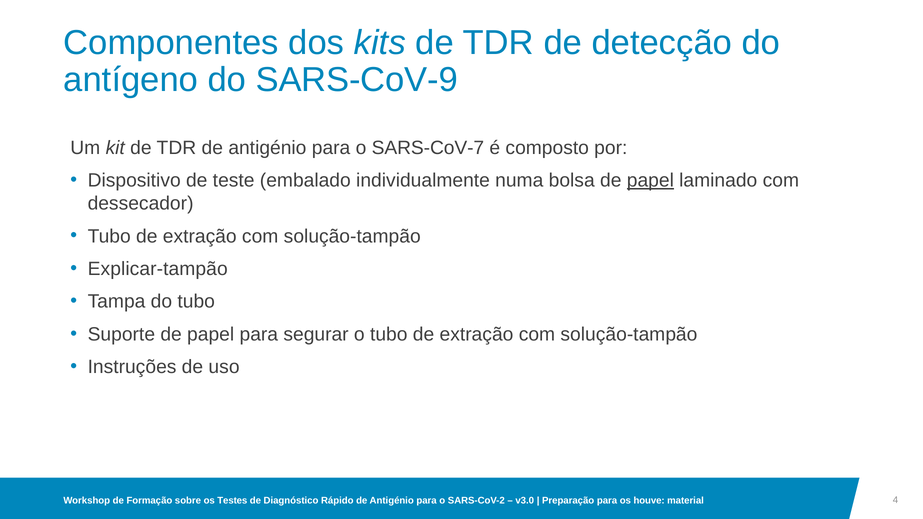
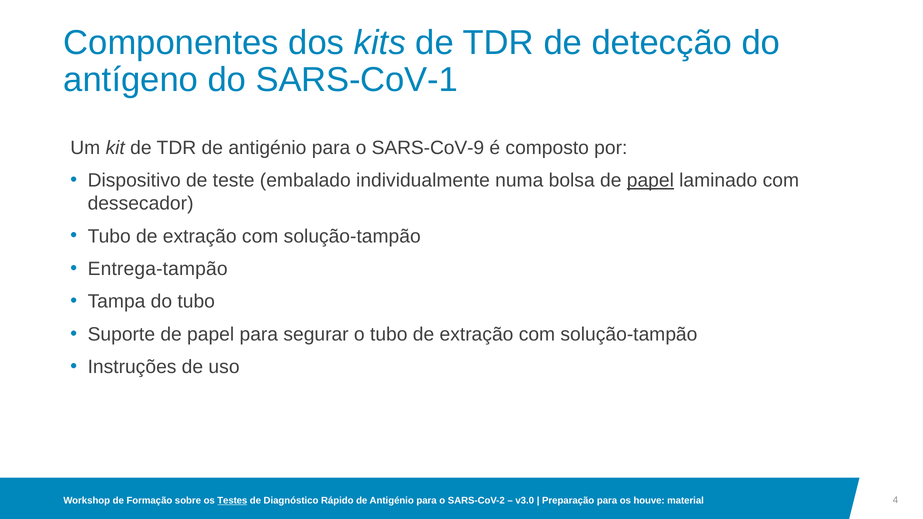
SARS-CoV-9: SARS-CoV-9 -> SARS-CoV-1 (357, 80)
SARS-CoV-7: SARS-CoV-7 -> SARS-CoV-9 (428, 148)
Explicar-tampão: Explicar-tampão -> Entrega-tampão (158, 269)
Testes underline: none -> present (232, 501)
